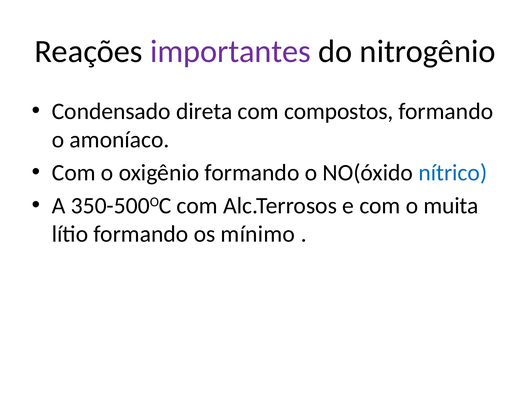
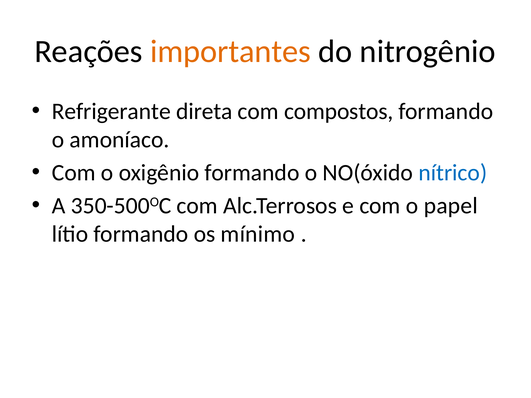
importantes colour: purple -> orange (230, 51)
Condensado: Condensado -> Refrigerante (111, 111)
muita: muita -> papel (451, 206)
